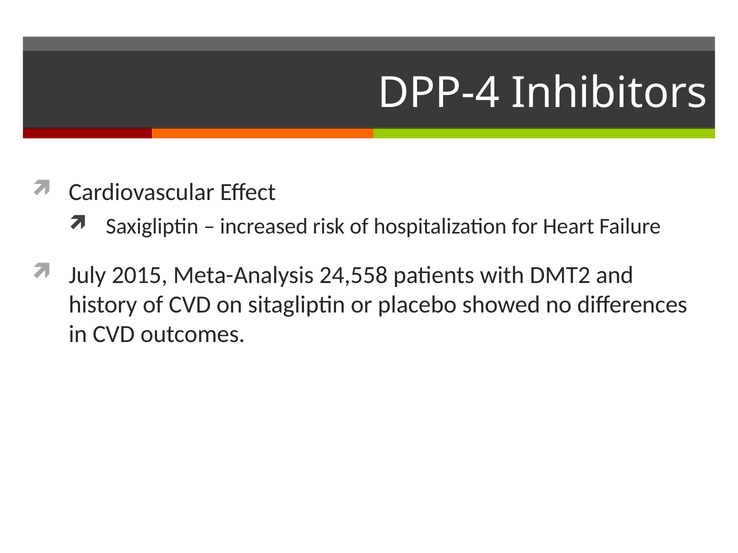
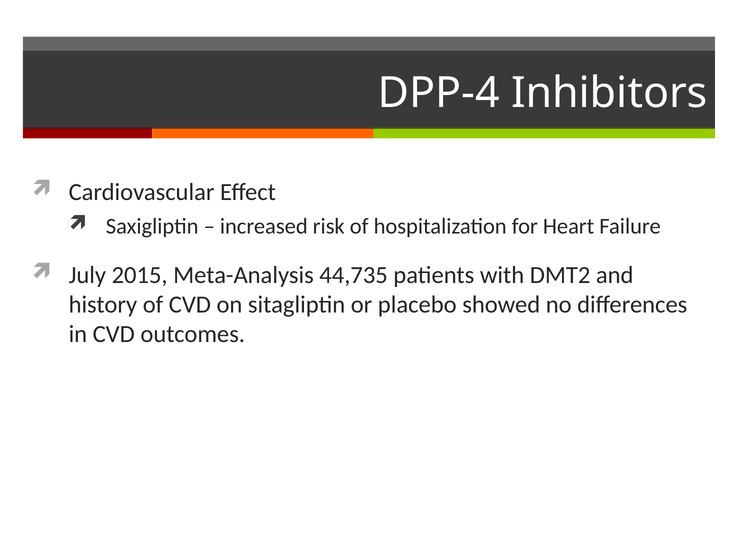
24,558: 24,558 -> 44,735 (354, 276)
